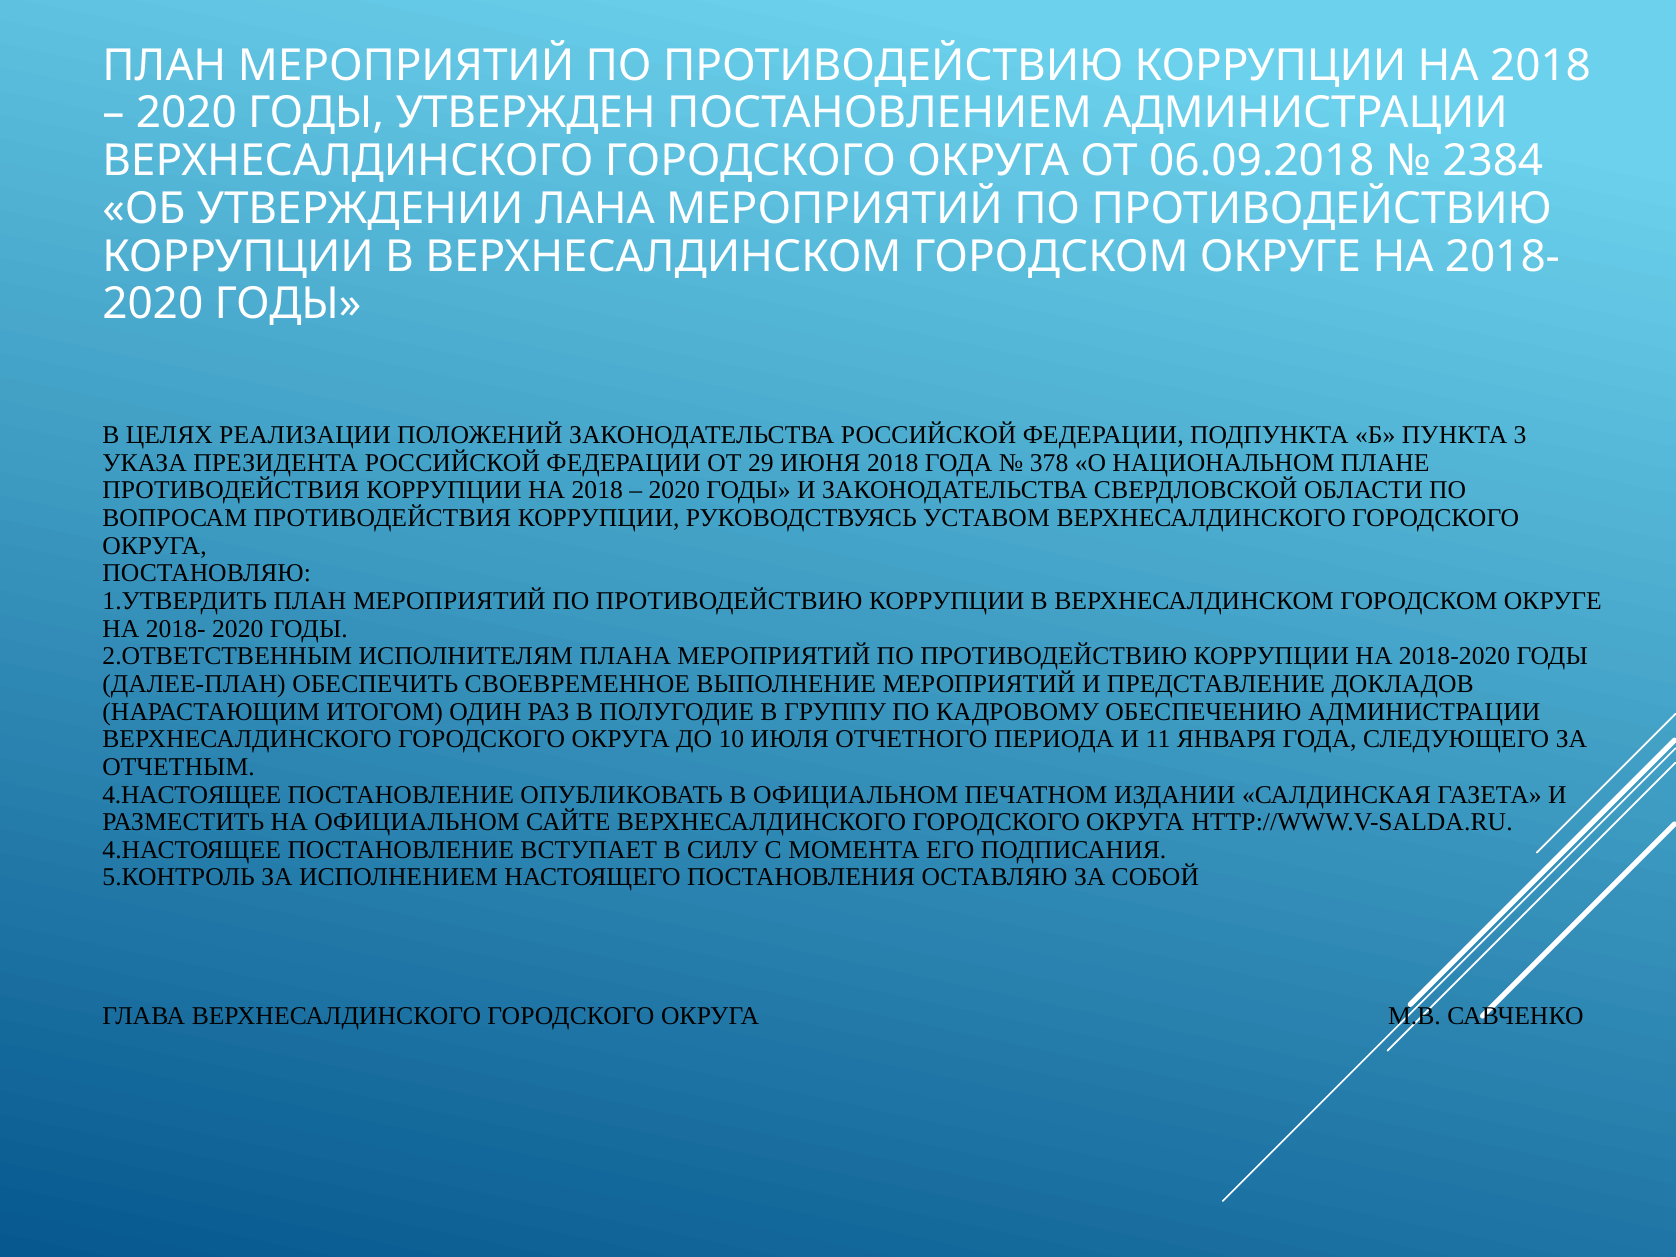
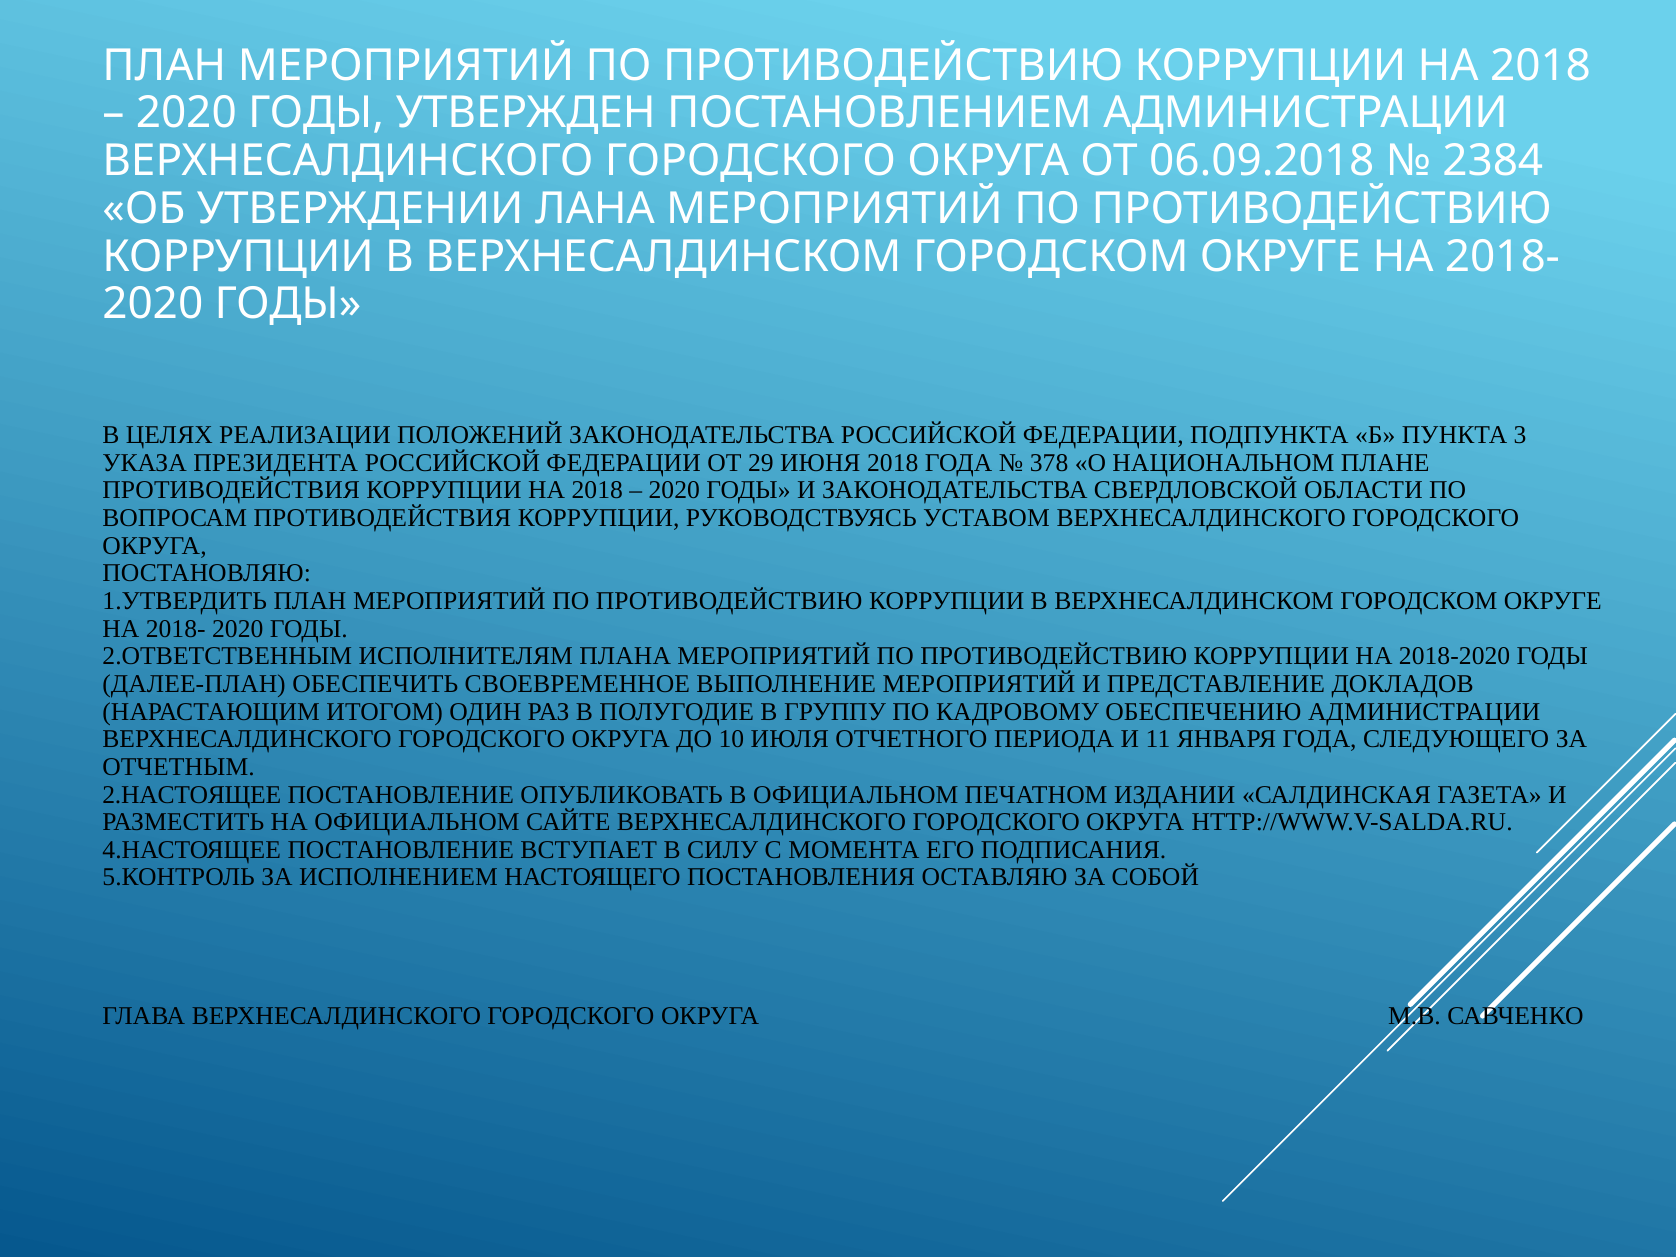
4.НАСТОЯЩЕЕ: 4.НАСТОЯЩЕЕ -> 2.НАСТОЯЩЕЕ (192, 795)
